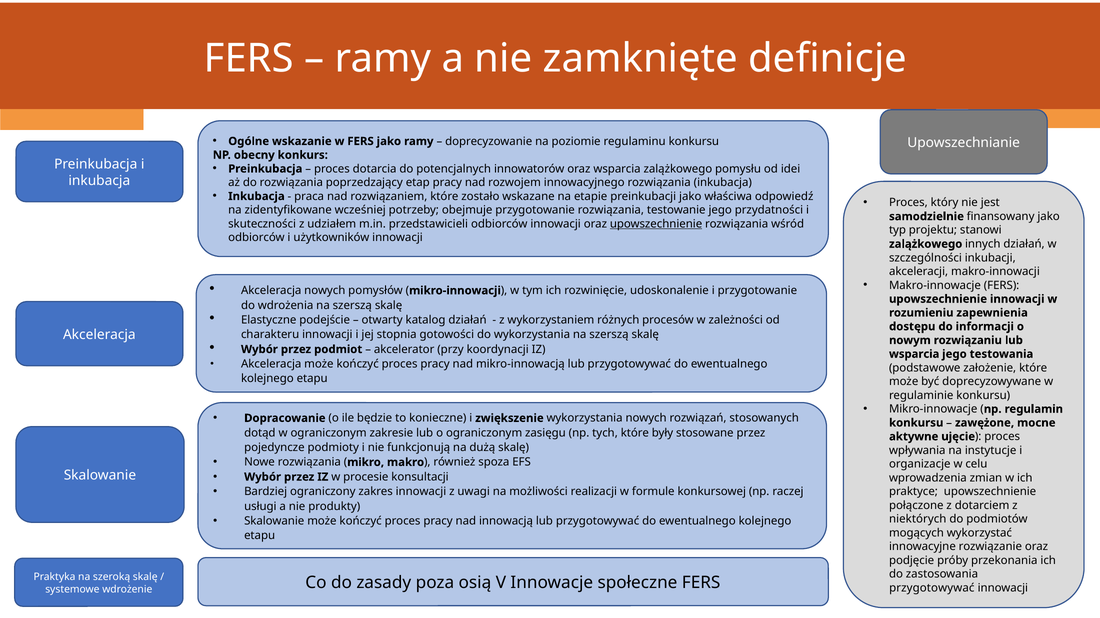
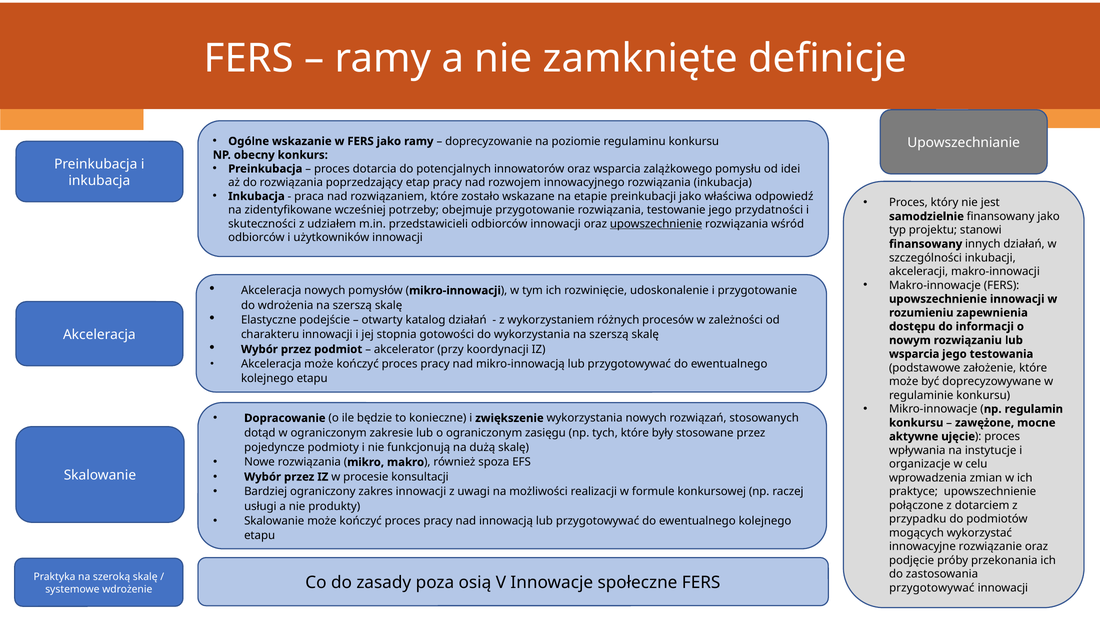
zalążkowego: zalążkowego -> finansowany (926, 244)
niektórych: niektórych -> przypadku (918, 520)
